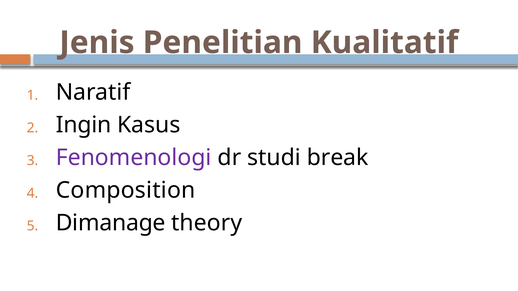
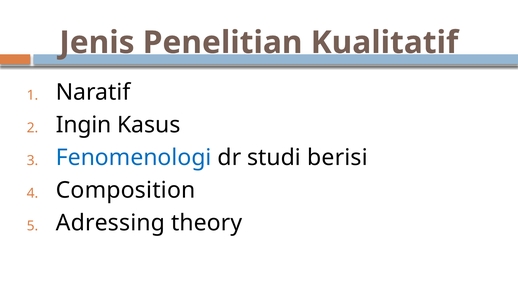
Fenomenologi colour: purple -> blue (134, 158)
break: break -> berisi (337, 158)
Dimanage: Dimanage -> Adressing (110, 223)
